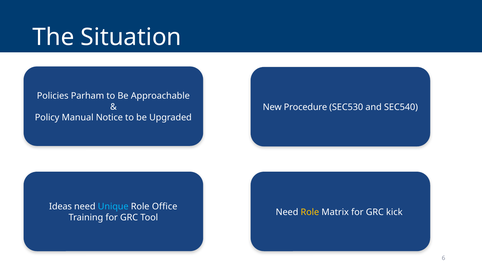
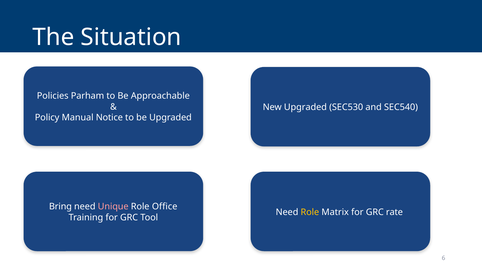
New Procedure: Procedure -> Upgraded (305, 107)
Ideas: Ideas -> Bring (60, 207)
Unique colour: light blue -> pink (113, 207)
kick: kick -> rate (394, 212)
